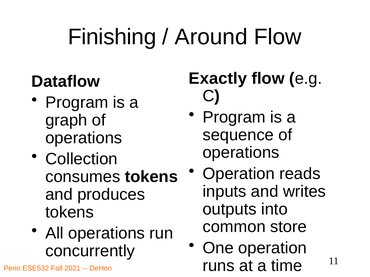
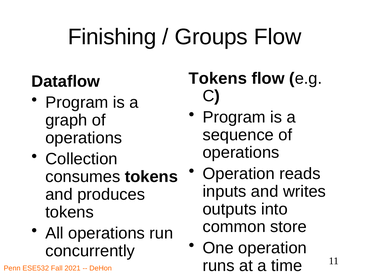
Around: Around -> Groups (211, 37)
Exactly: Exactly -> Tokens (218, 78)
